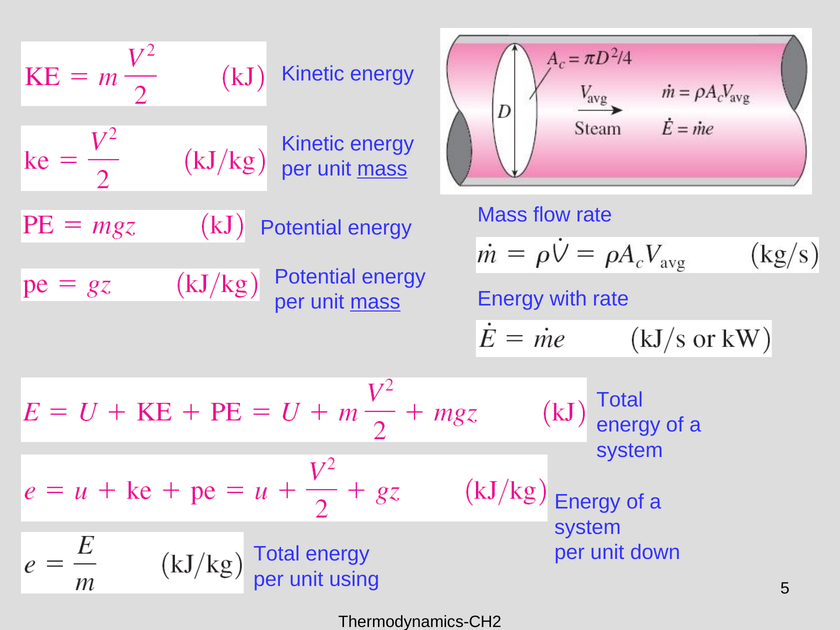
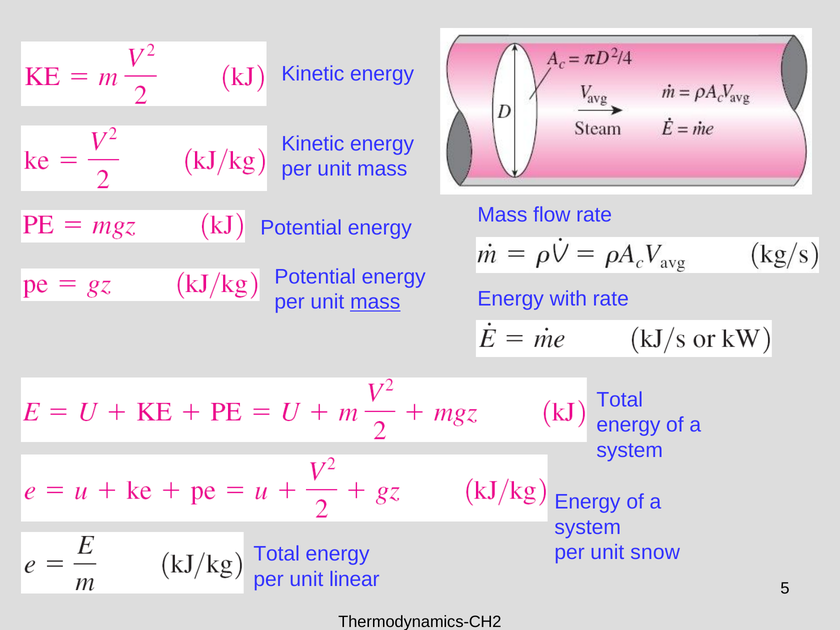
mass underline: present -> none (382, 169)
down: down -> snow (655, 552)
using: using -> linear (354, 579)
